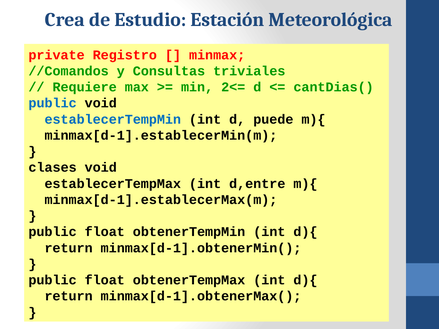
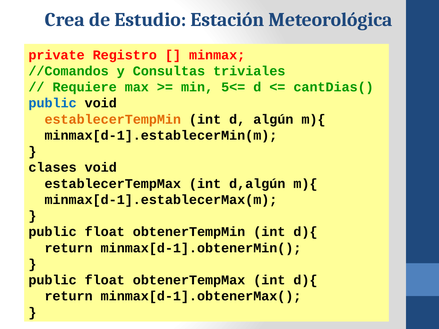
2<=: 2<= -> 5<= (233, 87)
establecerTempMin colour: blue -> orange (113, 119)
puede: puede -> algún (273, 119)
d,entre: d,entre -> d,algún (257, 184)
